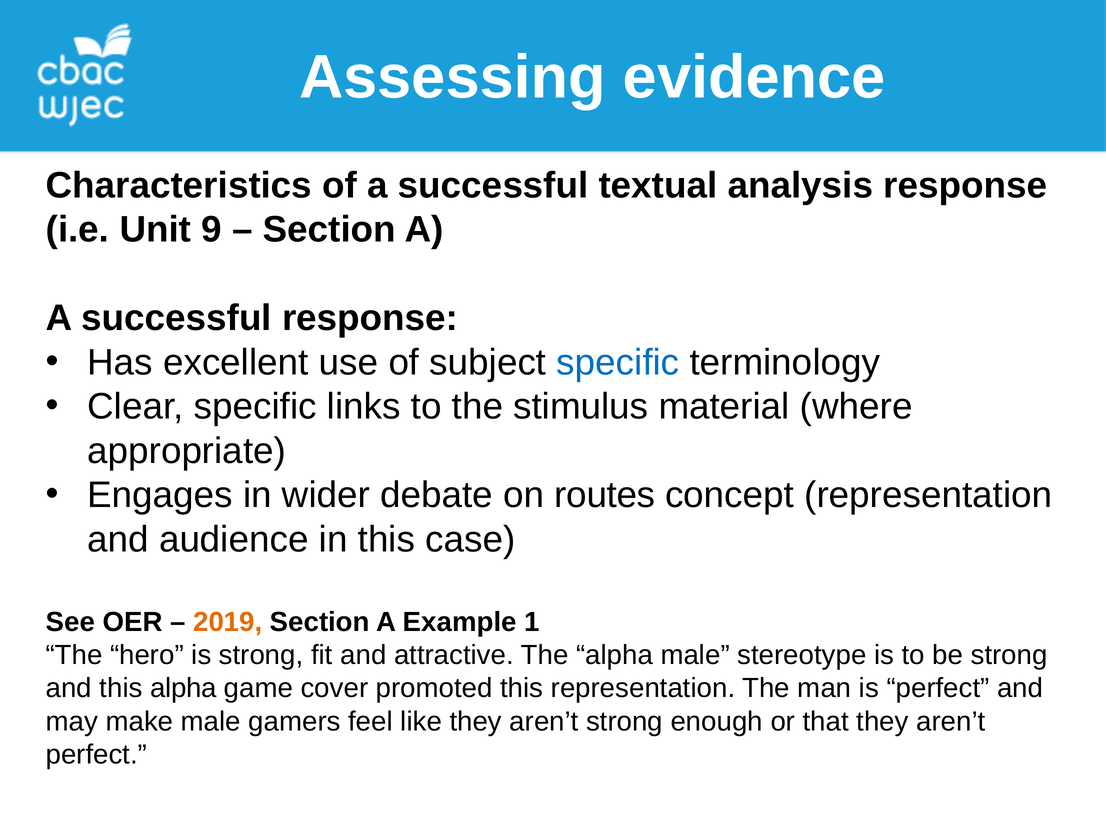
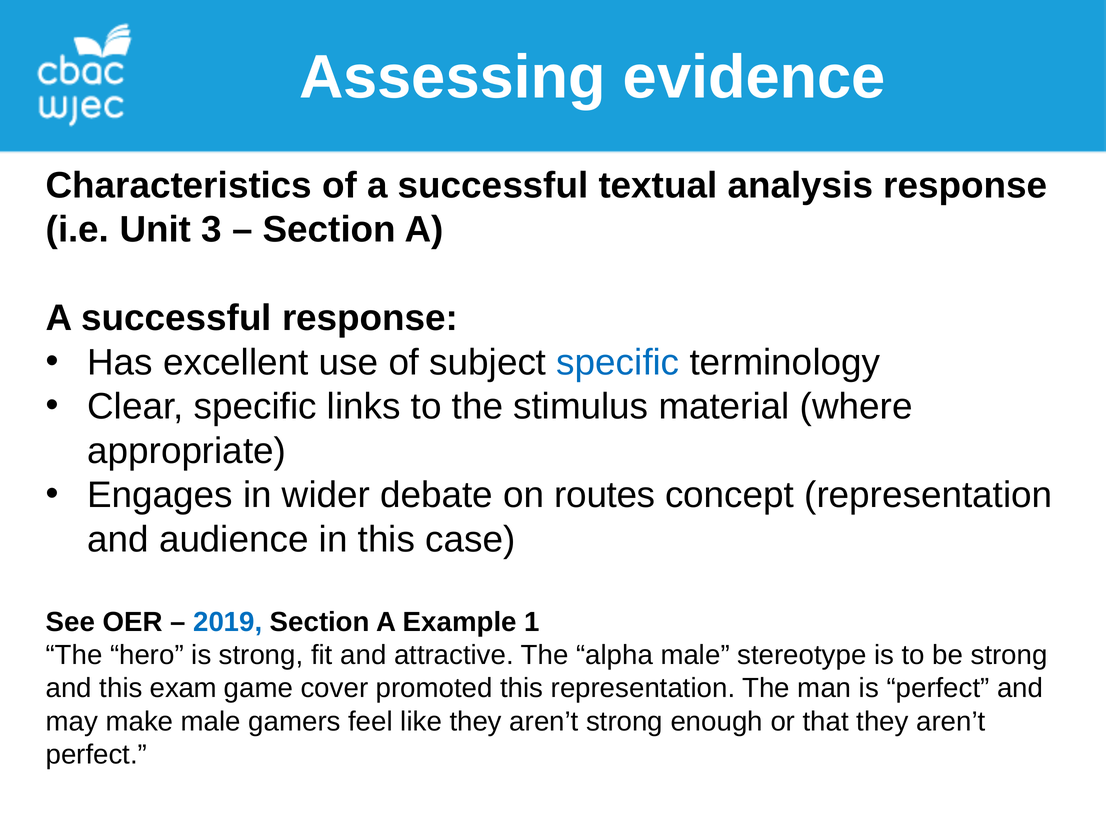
9: 9 -> 3 (212, 230)
2019 colour: orange -> blue (228, 622)
this alpha: alpha -> exam (183, 688)
